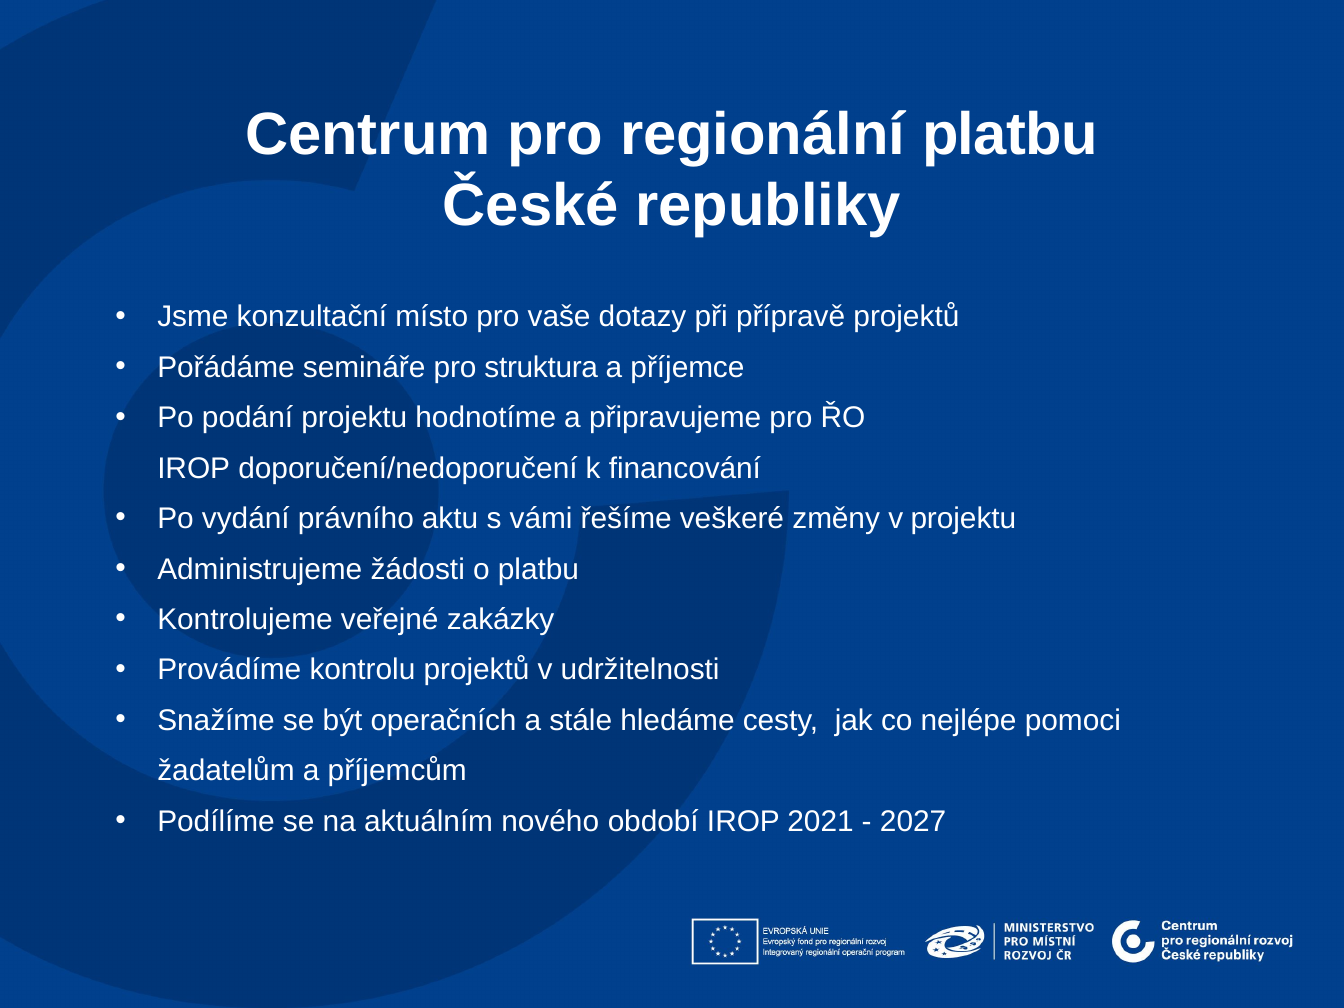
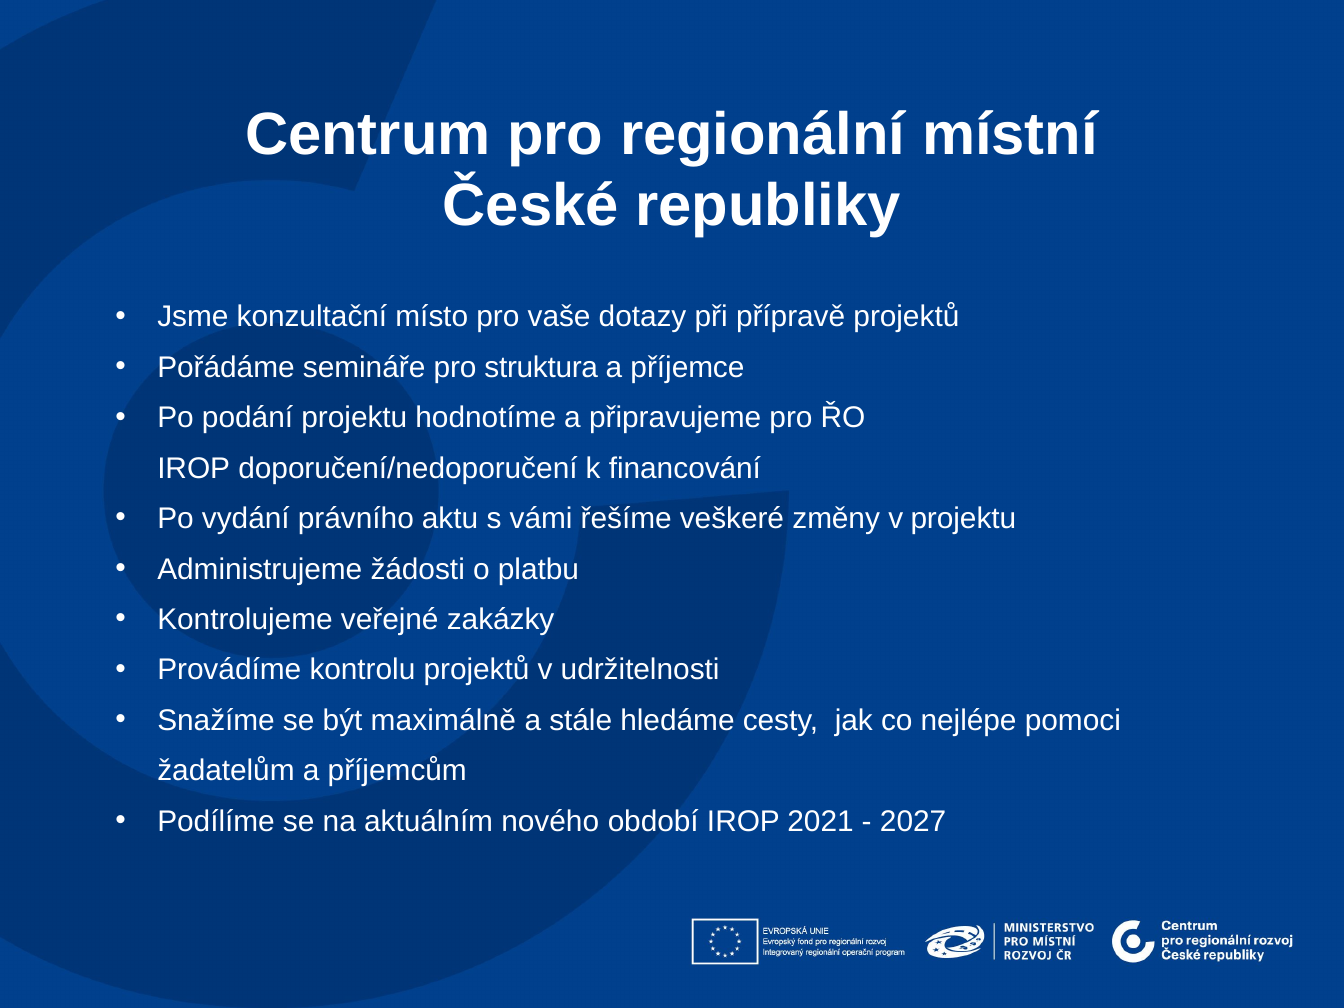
regionální platbu: platbu -> místní (1010, 135)
operačních: operačních -> maximálně (443, 721)
